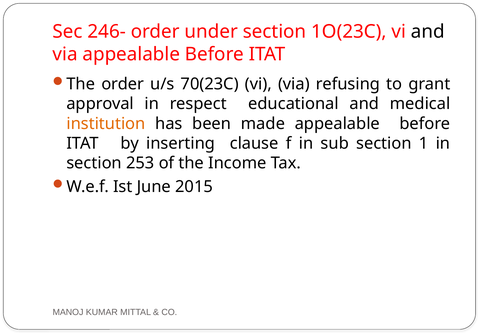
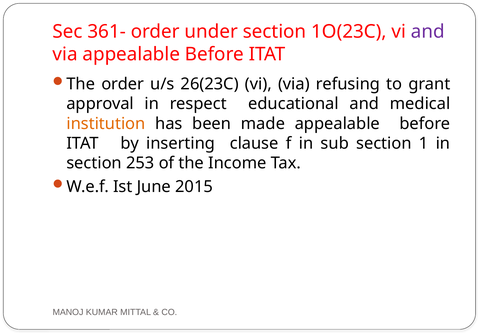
246-: 246- -> 361- (107, 32)
and colour: black -> purple (428, 32)
70(23C: 70(23C -> 26(23C (210, 84)
